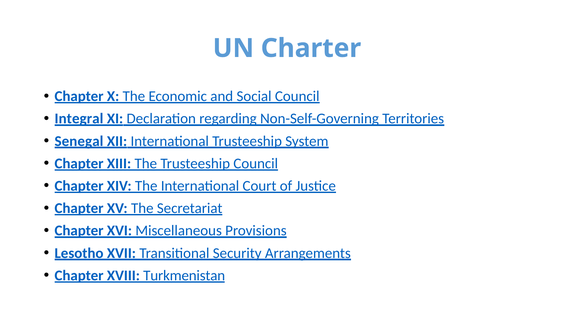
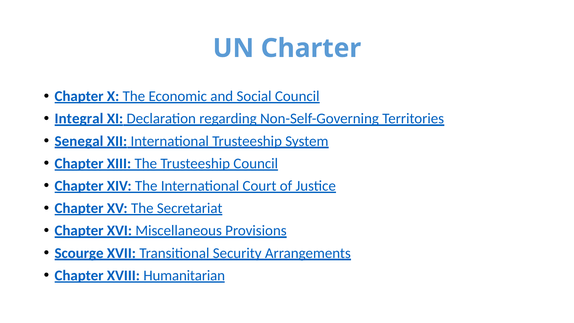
Lesotho: Lesotho -> Scourge (79, 253)
Turkmenistan: Turkmenistan -> Humanitarian (184, 275)
